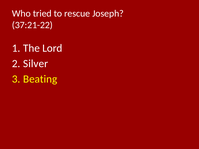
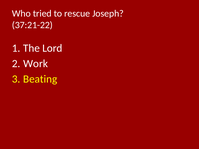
Silver: Silver -> Work (36, 64)
